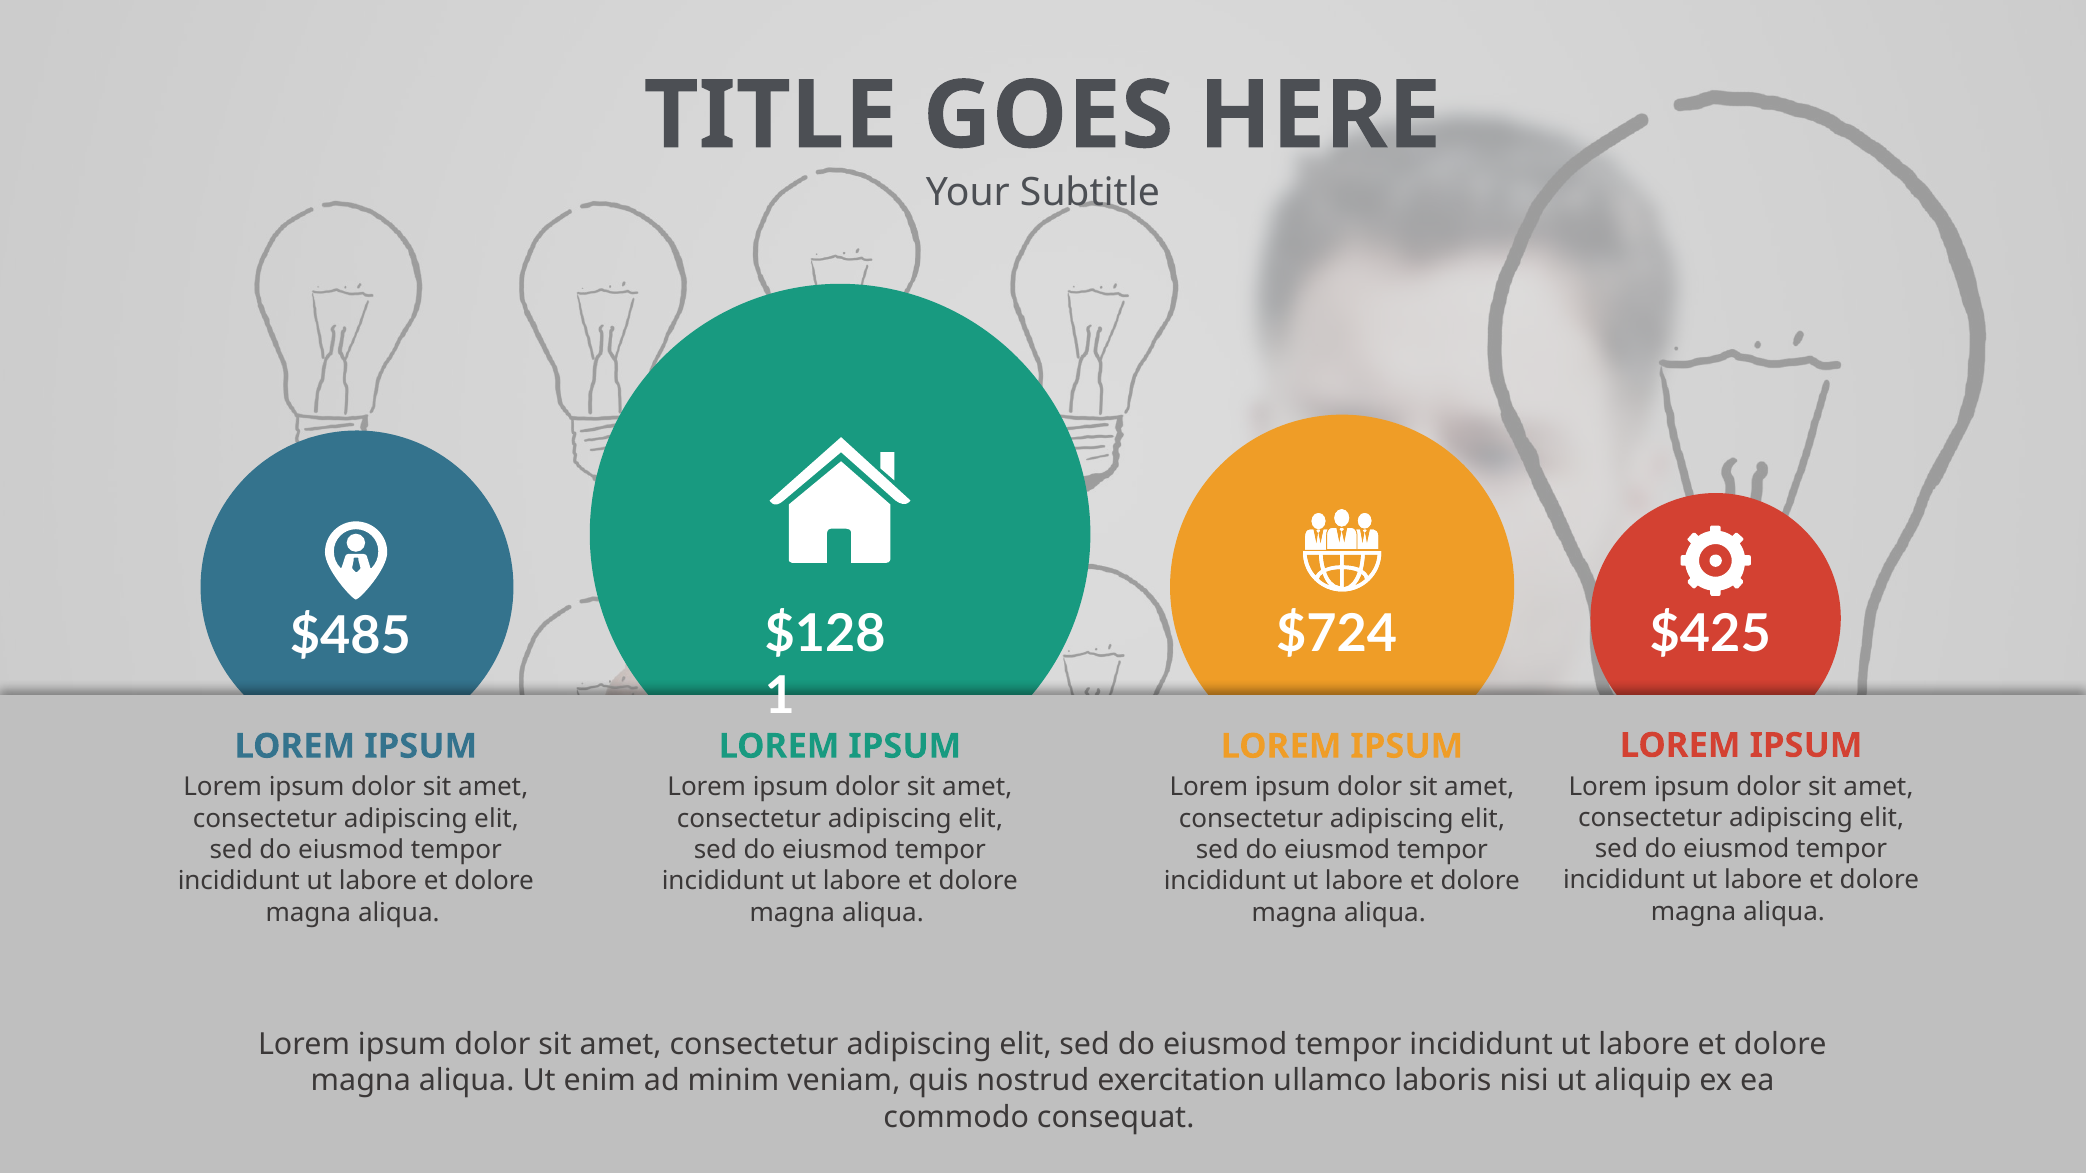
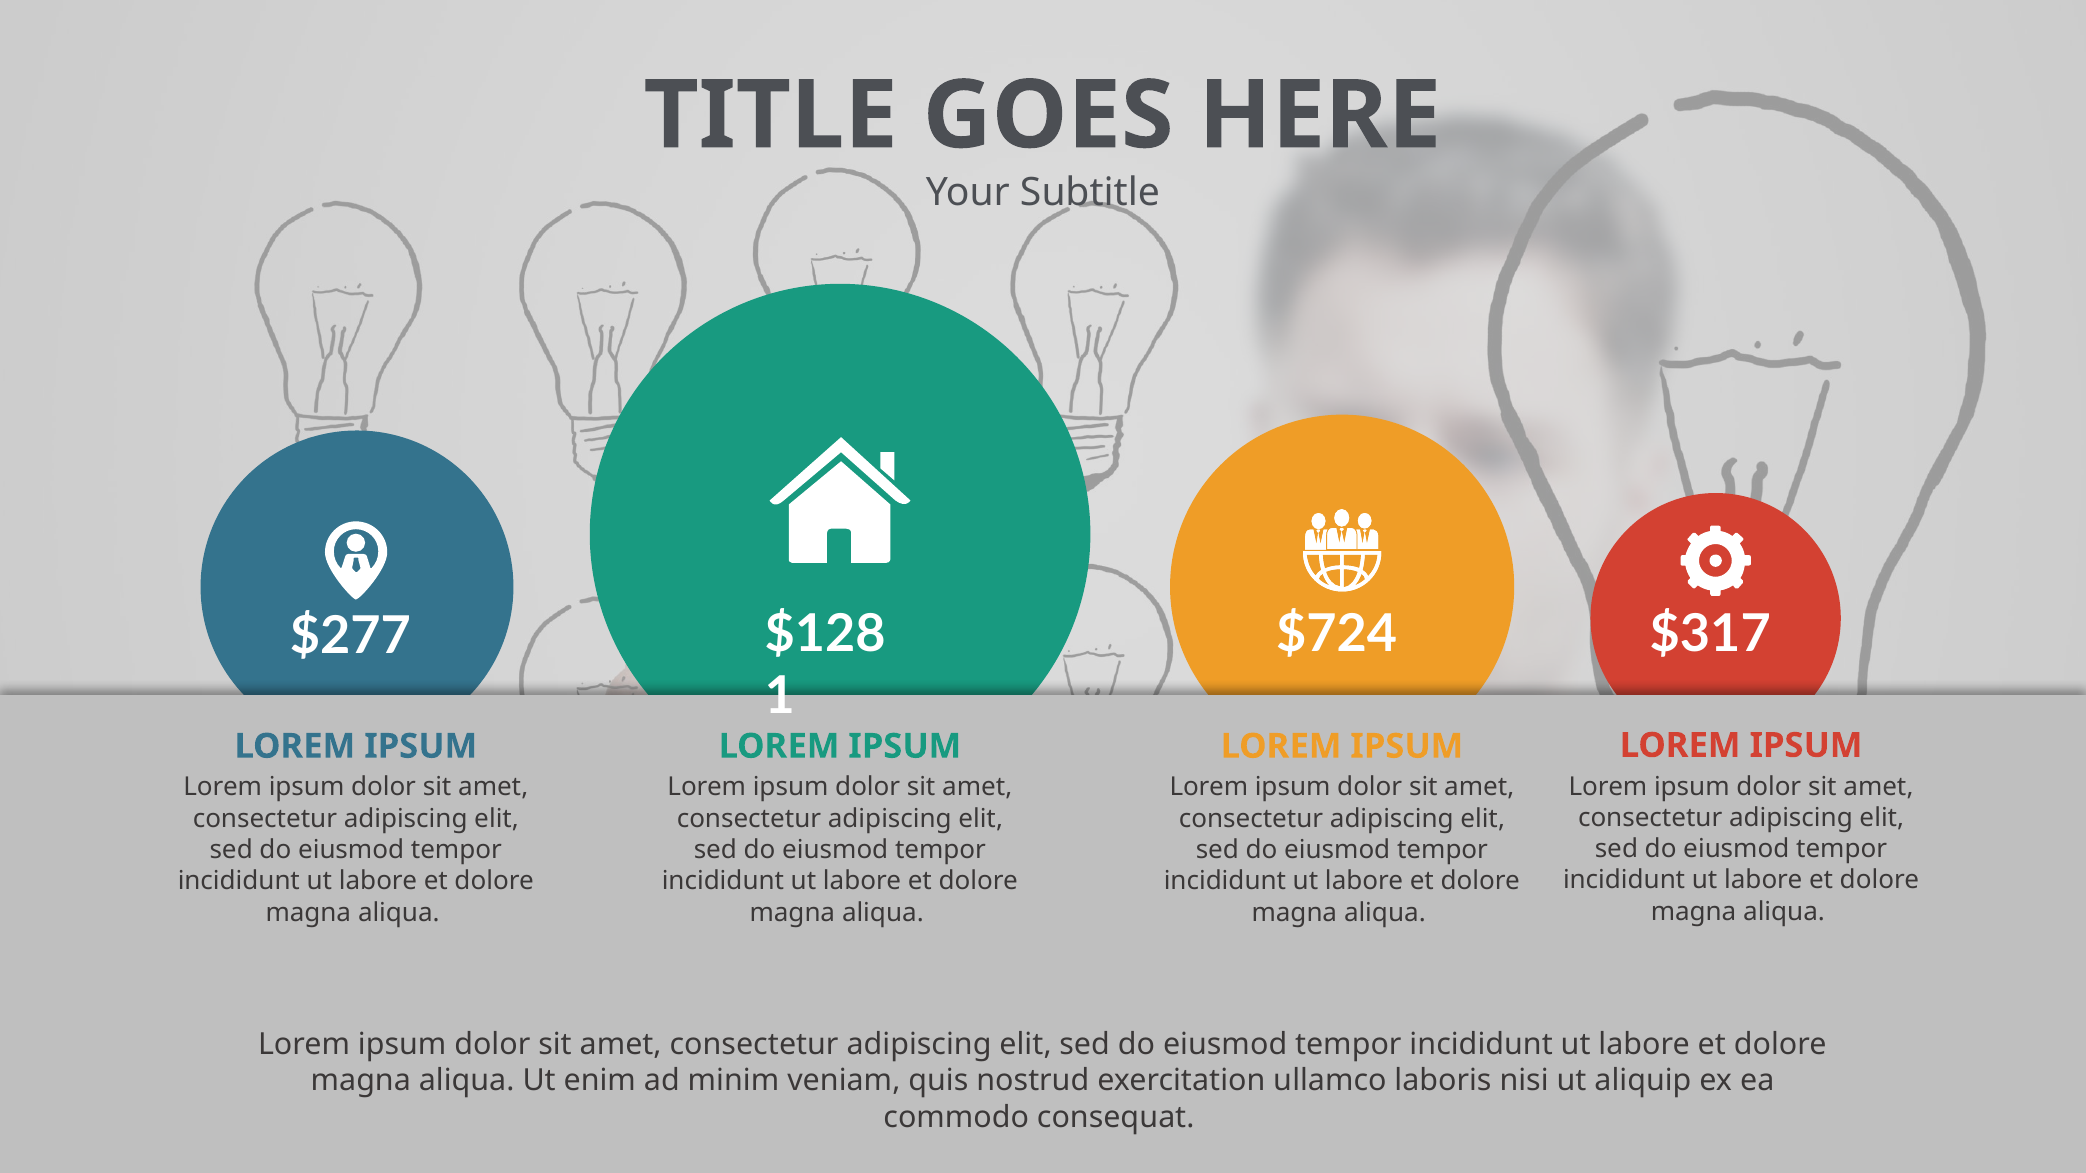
$425: $425 -> $317 (1710, 634)
$485: $485 -> $277 (350, 637)
